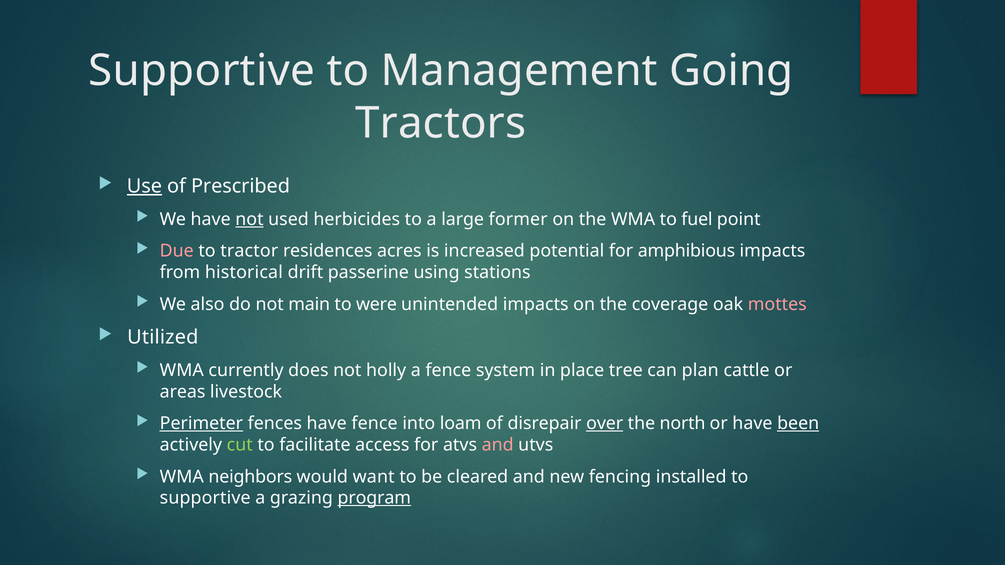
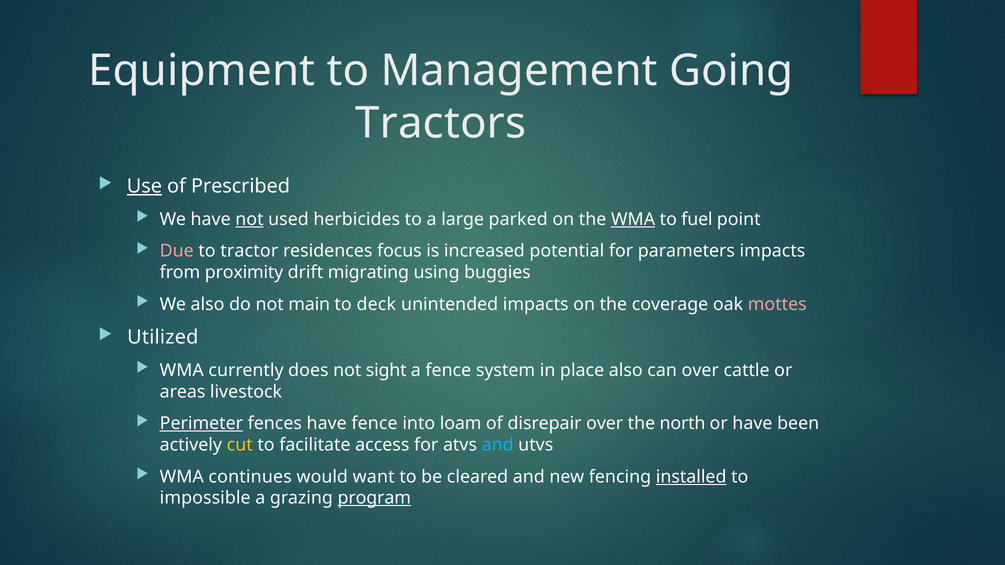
Supportive: Supportive -> Equipment (202, 71)
former: former -> parked (518, 219)
WMA underline: none -> present (633, 219)
acres: acres -> focus (399, 251)
amphibious: amphibious -> parameters (686, 251)
historical: historical -> proximity (244, 272)
passerine: passerine -> migrating (368, 272)
stations: stations -> buggies (497, 272)
were: were -> deck (376, 304)
holly: holly -> sight (386, 370)
place tree: tree -> also (626, 370)
can plan: plan -> over (700, 370)
over underline: present -> none (605, 424)
been underline: present -> none (798, 424)
cut colour: light green -> yellow (240, 445)
and colour: pink -> light blue (498, 445)
neighbors: neighbors -> continues (250, 477)
installed underline: none -> present (691, 477)
supportive: supportive -> impossible (205, 498)
